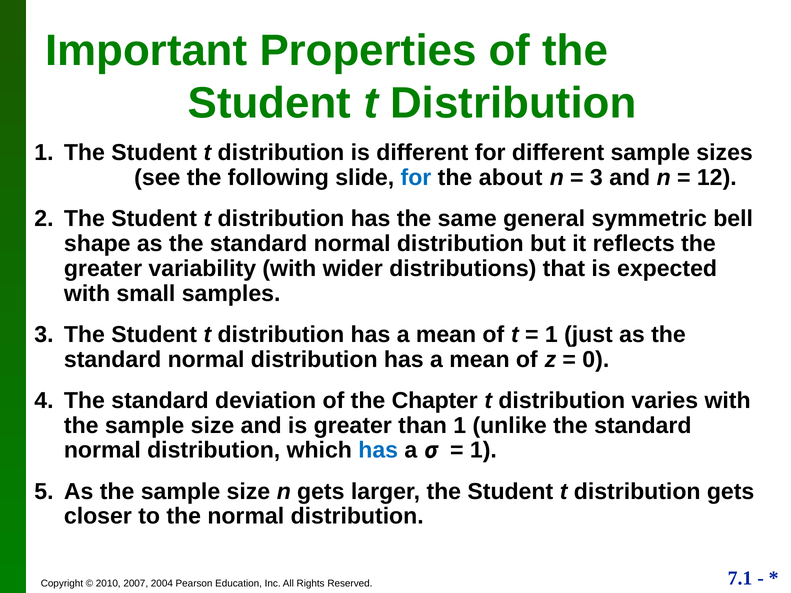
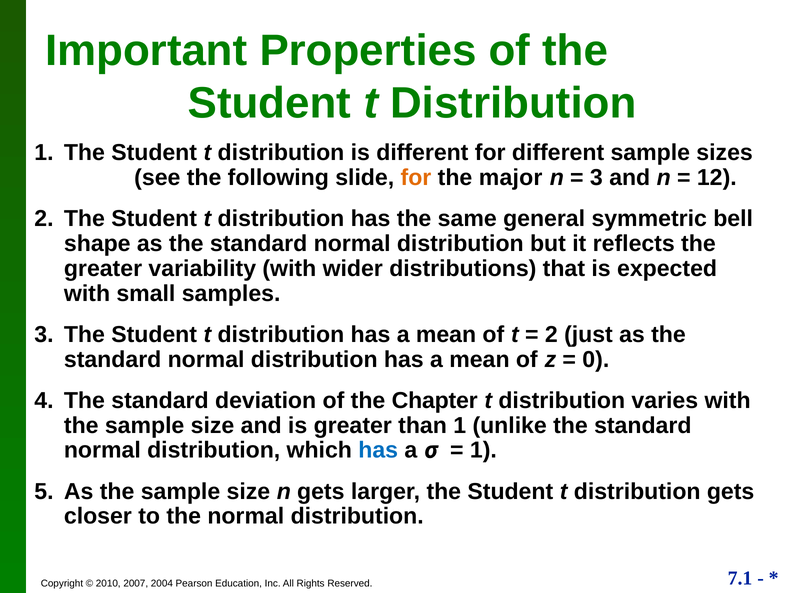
for colour: blue -> orange (416, 178)
about: about -> major (511, 178)
1: 1 -> 2 (551, 335)
